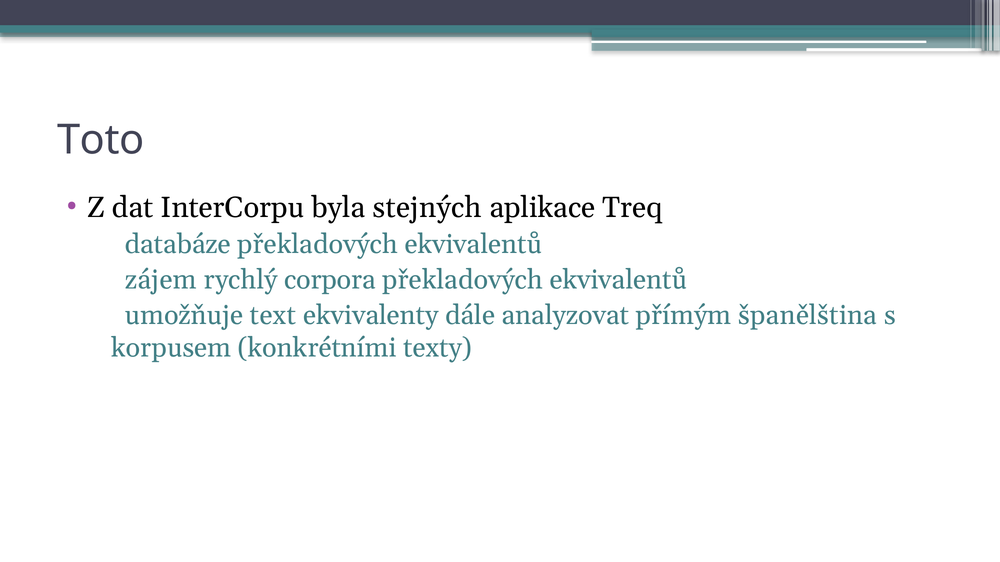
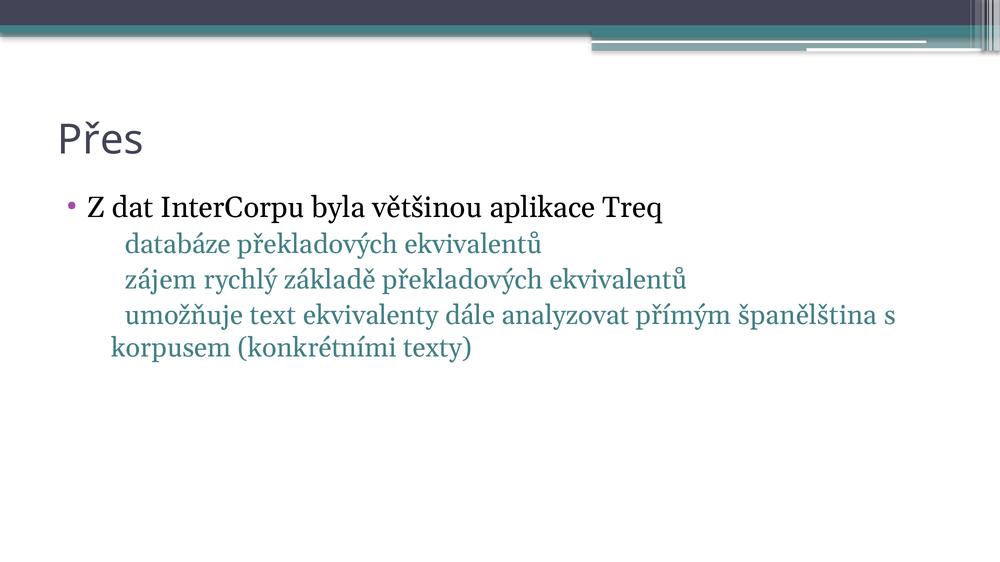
Toto: Toto -> Přes (101, 140)
stejných: stejných -> většinou (427, 208)
corpora: corpora -> základě (330, 280)
